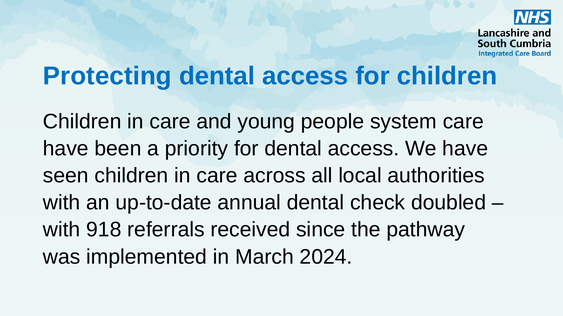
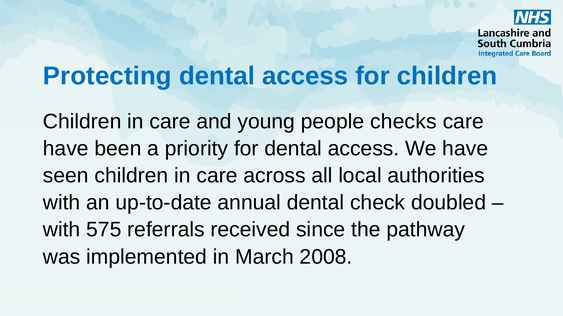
system: system -> checks (403, 122)
918: 918 -> 575 (104, 230)
2024: 2024 -> 2008 (326, 257)
